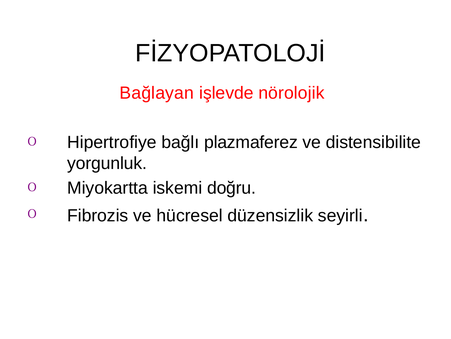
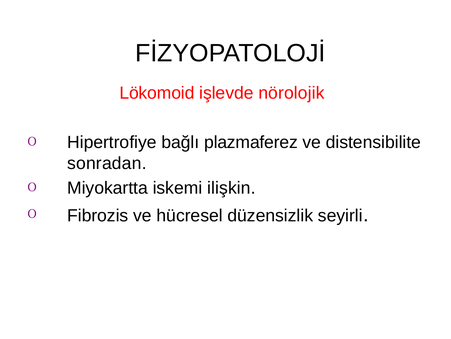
Bağlayan: Bağlayan -> Lökomoid (157, 93)
yorgunluk: yorgunluk -> sonradan (107, 163)
doğru: doğru -> ilişkin (231, 188)
